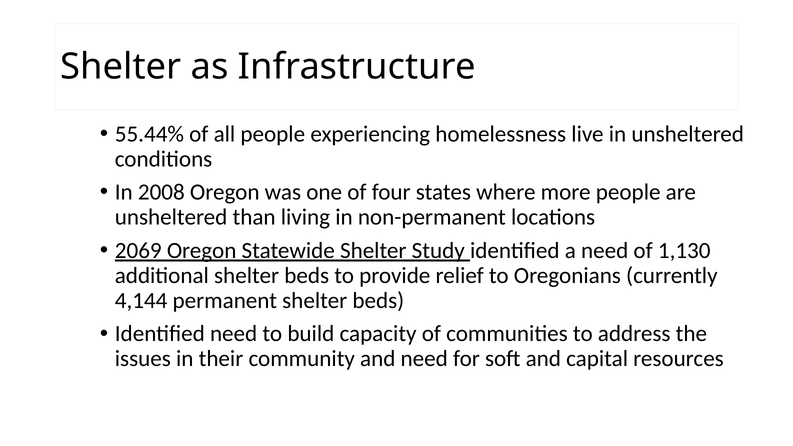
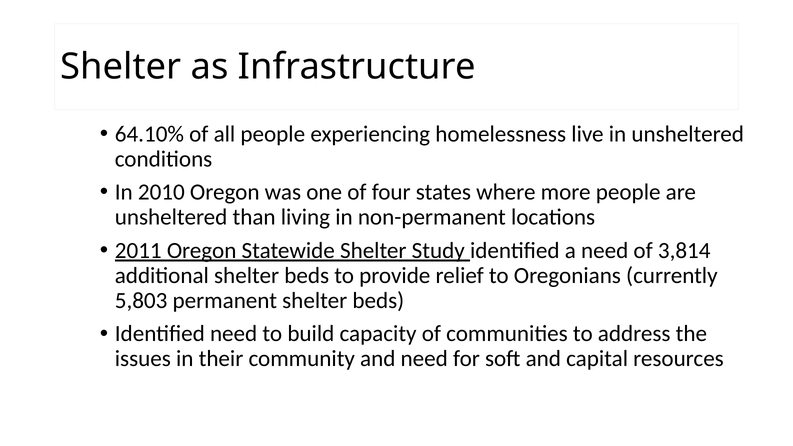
55.44%: 55.44% -> 64.10% (149, 134)
2008: 2008 -> 2010 (161, 192)
2069: 2069 -> 2011 (138, 251)
1,130: 1,130 -> 3,814 (684, 251)
4,144: 4,144 -> 5,803 (141, 301)
